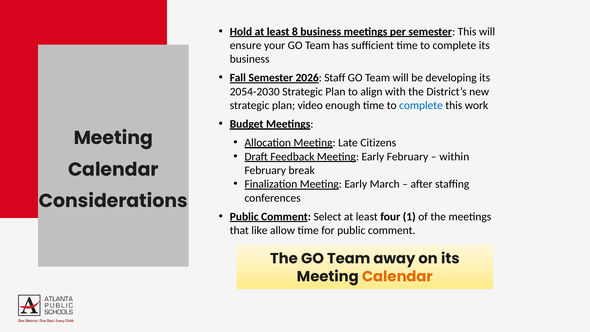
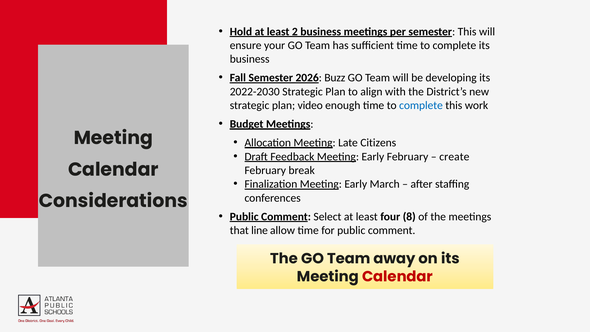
8: 8 -> 2 (295, 32)
Staff: Staff -> Buzz (335, 78)
2054-2030: 2054-2030 -> 2022-2030 (255, 92)
within: within -> create (454, 157)
1: 1 -> 8 (409, 217)
like: like -> line (259, 230)
Calendar colour: orange -> red (397, 276)
